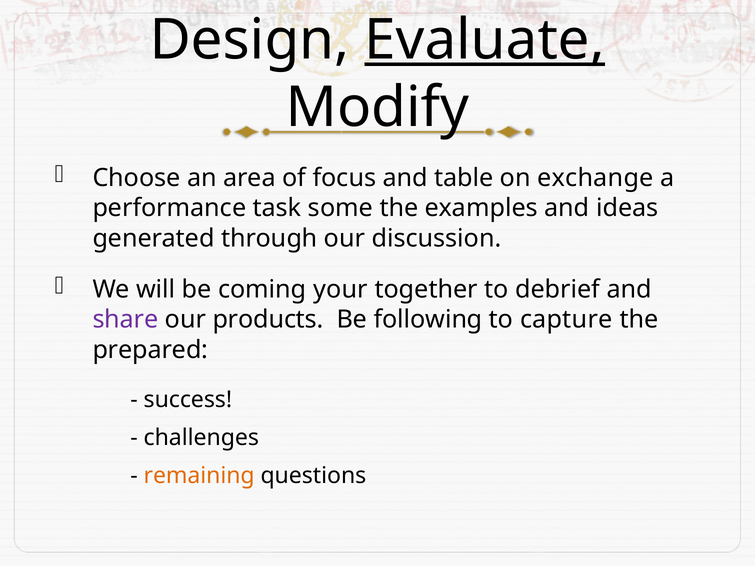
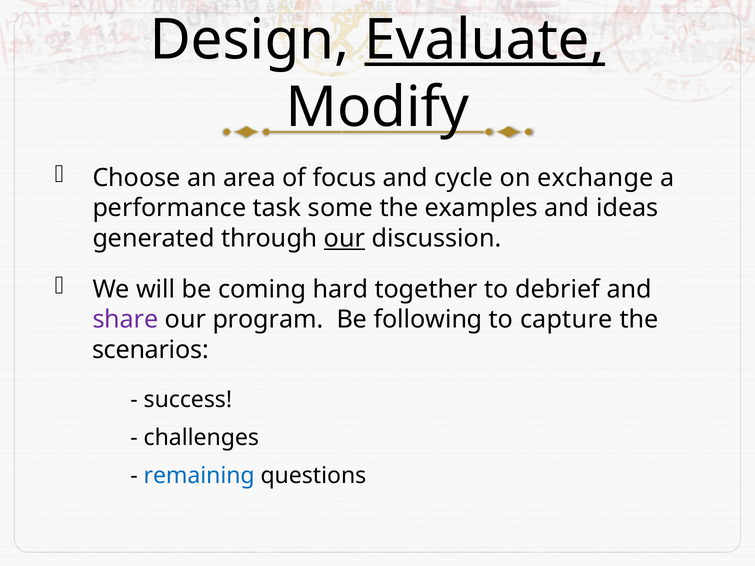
table: table -> cycle (464, 178)
our underline: none -> present (345, 238)
your: your -> hard (341, 290)
products: products -> program (268, 320)
prepared: prepared -> scenarios (150, 350)
remaining colour: orange -> blue (199, 476)
